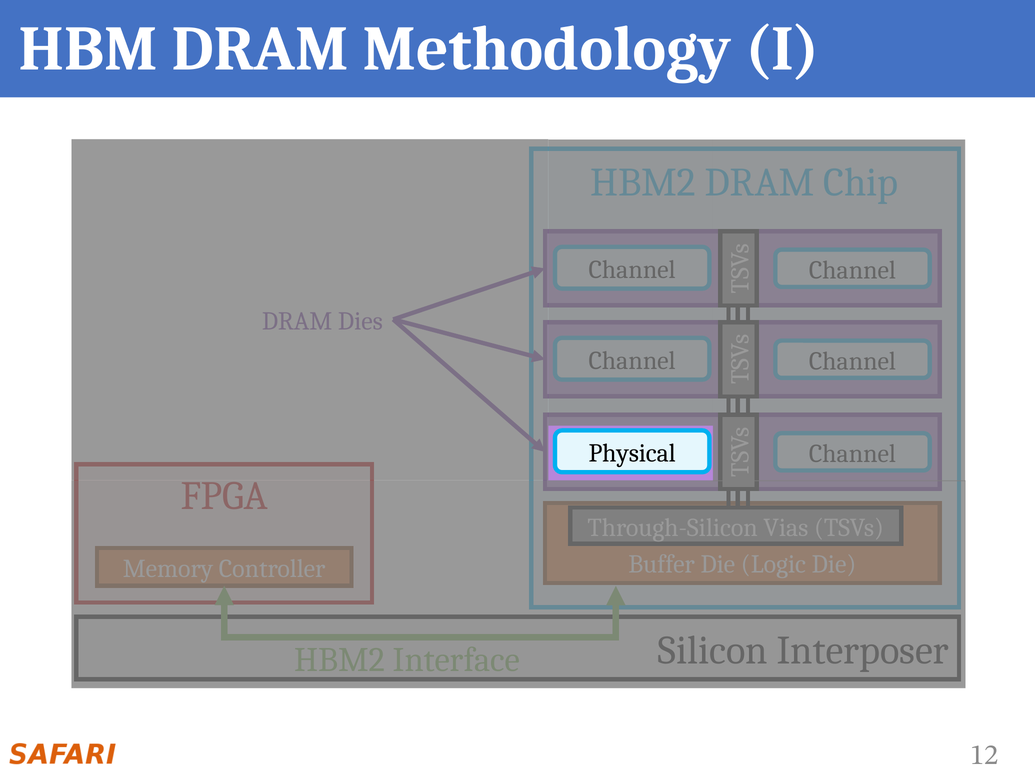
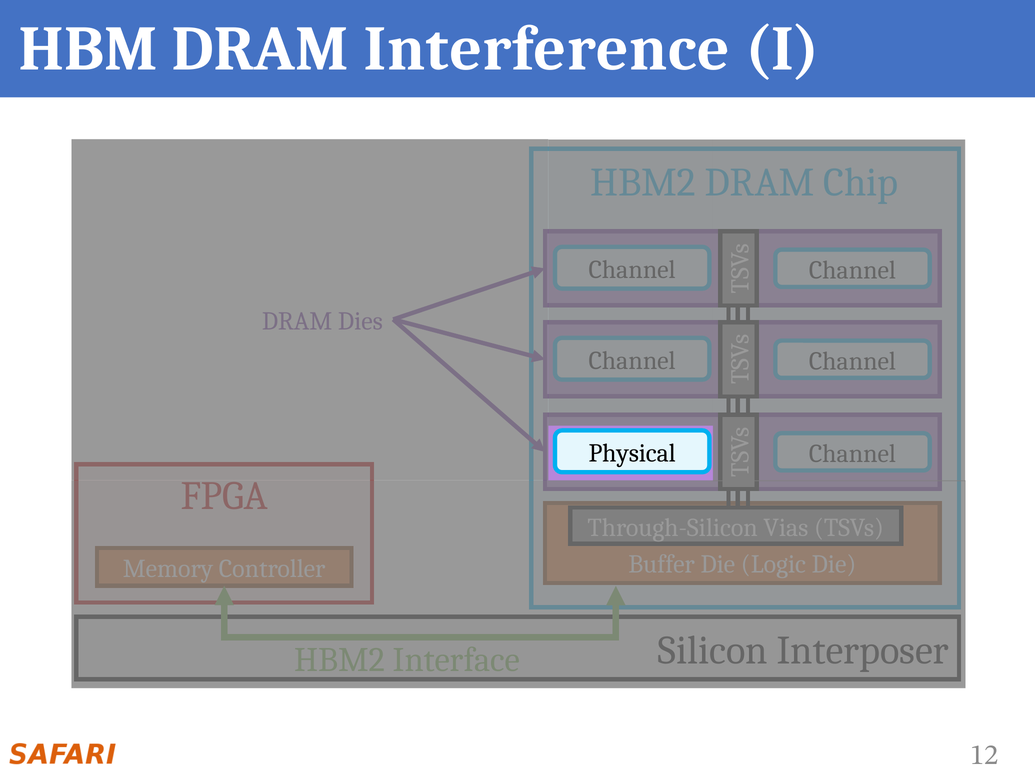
Methodology: Methodology -> Interference (547, 49)
